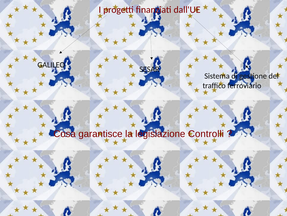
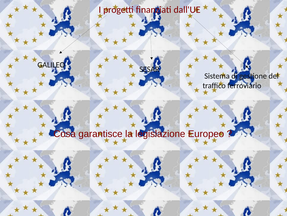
Controlli: Controlli -> Europeo (206, 133)
